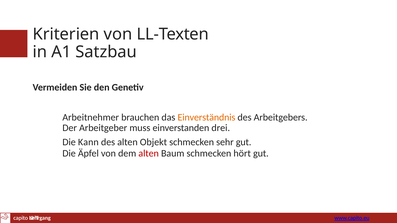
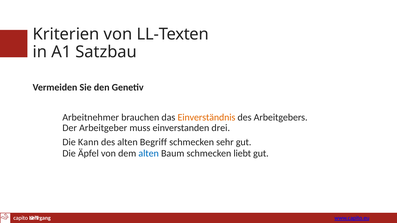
Objekt: Objekt -> Begriff (153, 142)
alten colour: red -> blue (149, 154)
hört: hört -> liebt (242, 154)
